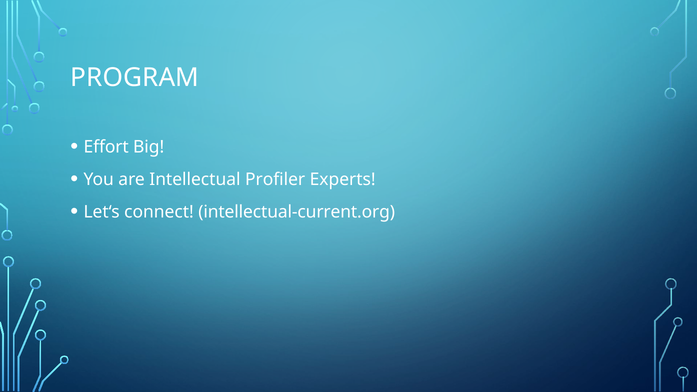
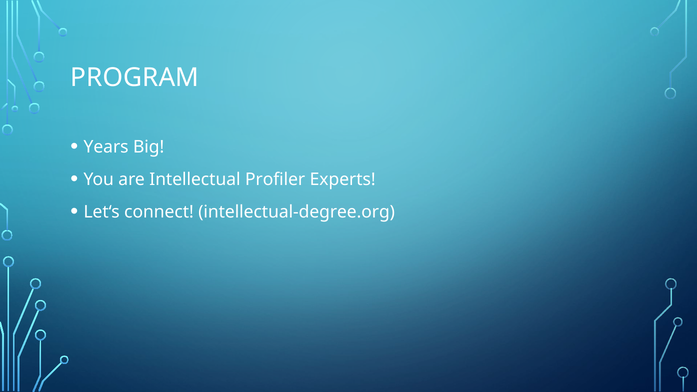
Effort: Effort -> Years (106, 147)
intellectual-current.org: intellectual-current.org -> intellectual-degree.org (297, 212)
